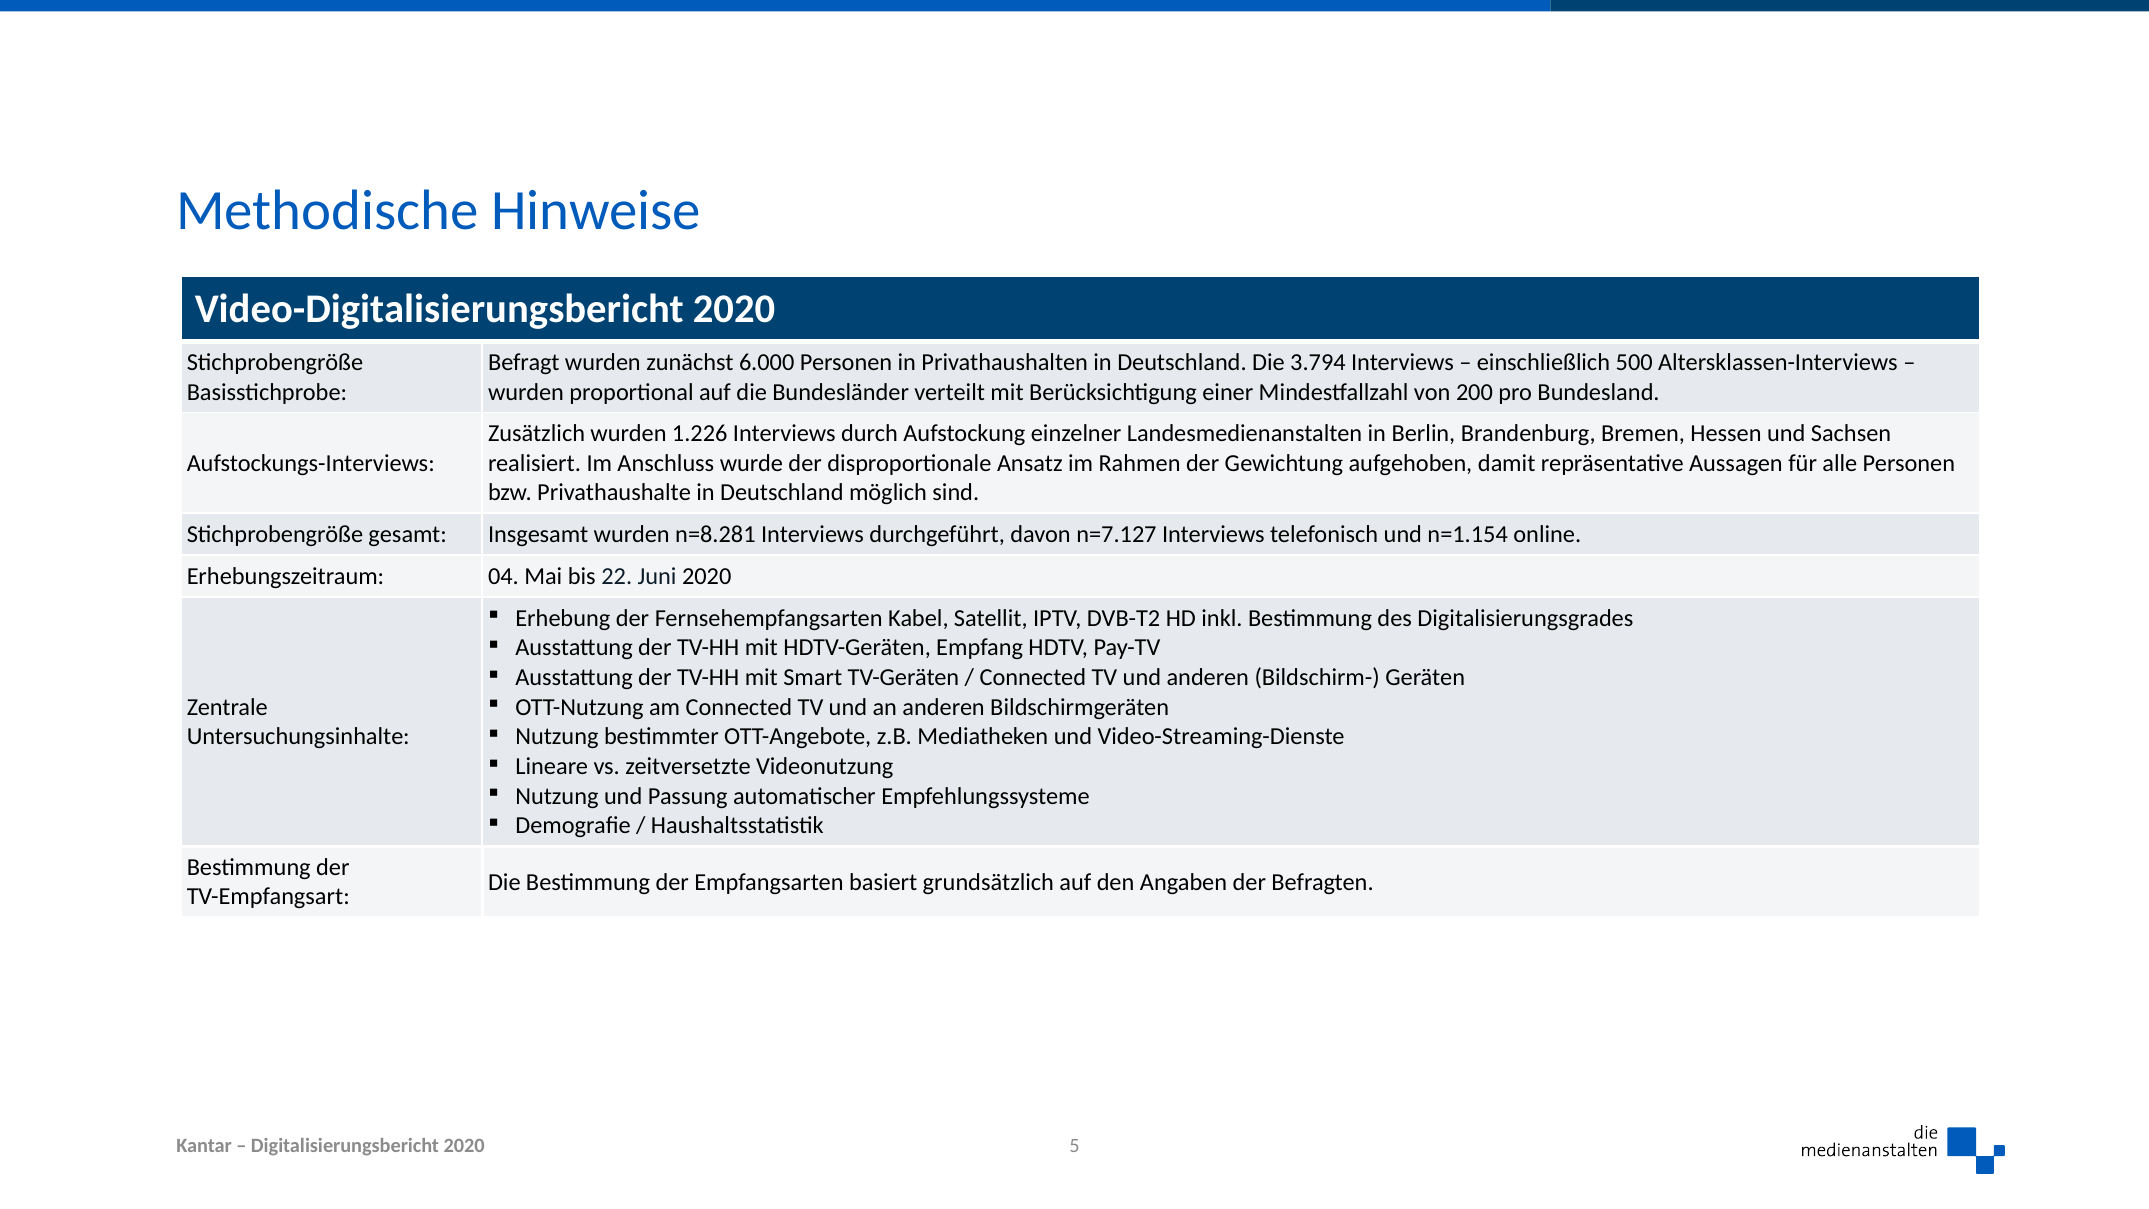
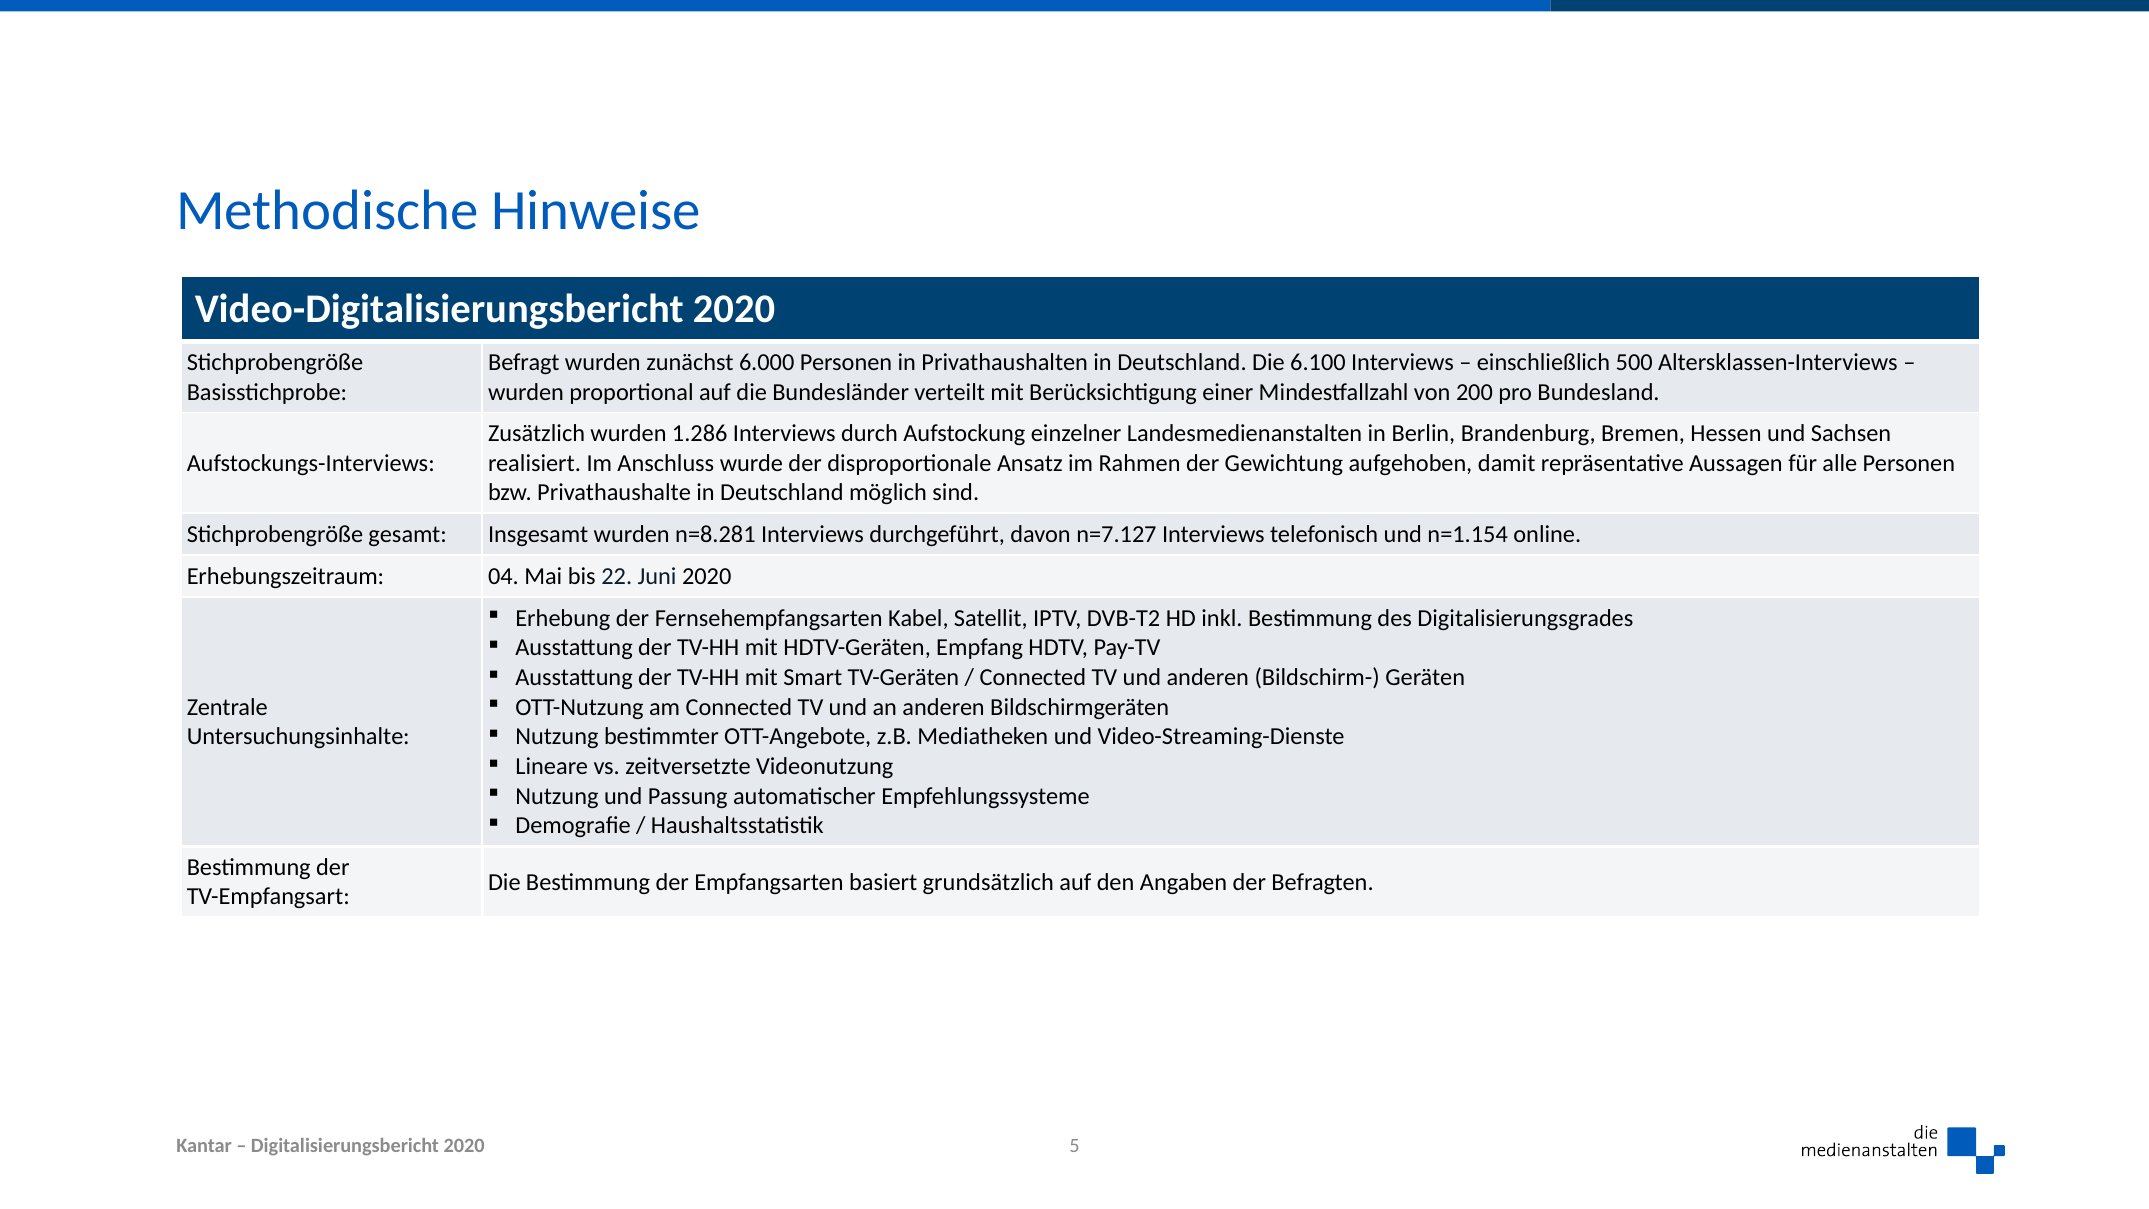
3.794: 3.794 -> 6.100 (1318, 362)
1.226: 1.226 -> 1.286 (700, 433)
